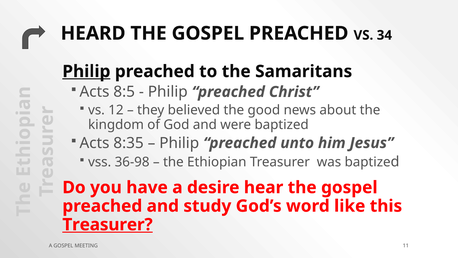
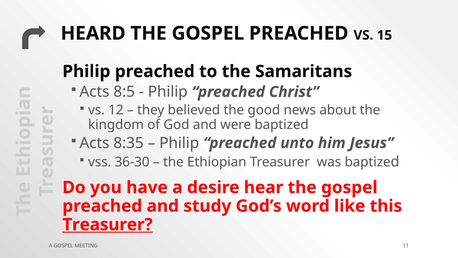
34: 34 -> 15 (384, 35)
Philip underline: present -> none (86, 71)
36-98: 36-98 -> 36-30 (132, 162)
